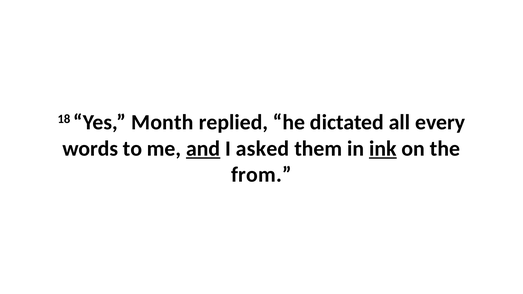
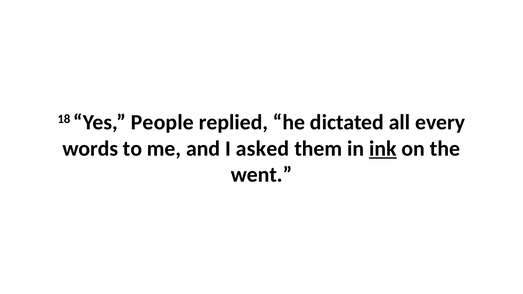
Month: Month -> People (162, 122)
and underline: present -> none (203, 149)
from: from -> went (261, 175)
